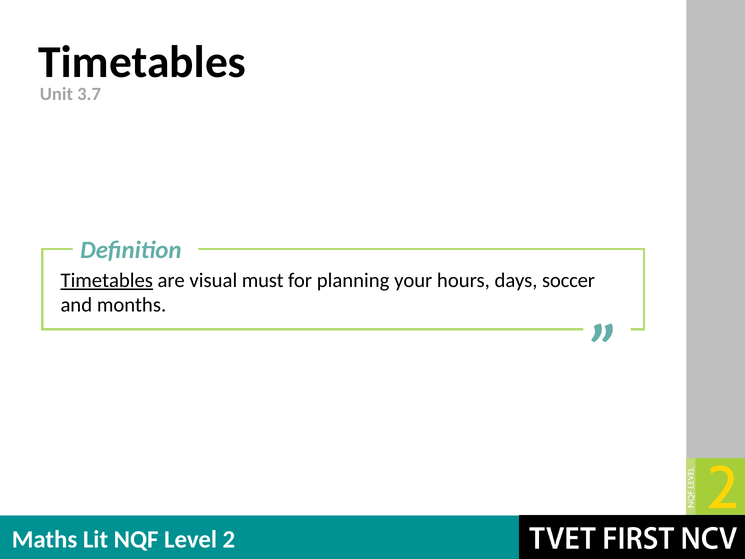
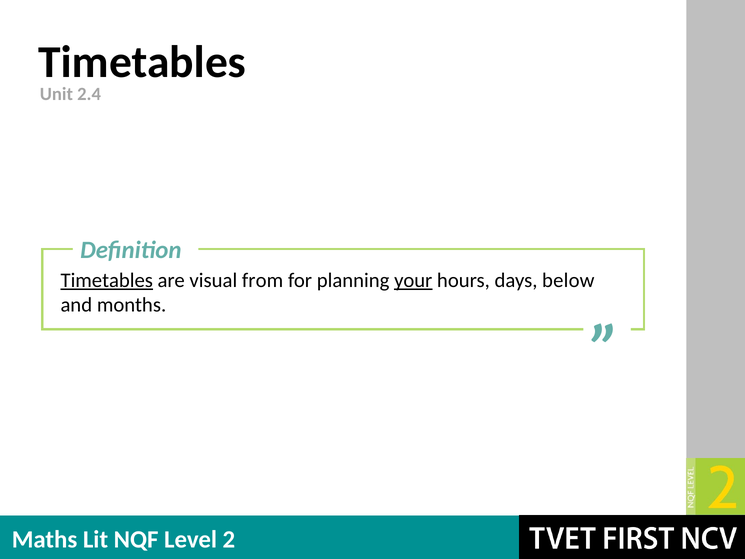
3.7: 3.7 -> 2.4 (89, 94)
must: must -> from (263, 280)
your underline: none -> present (413, 280)
soccer: soccer -> below (568, 280)
